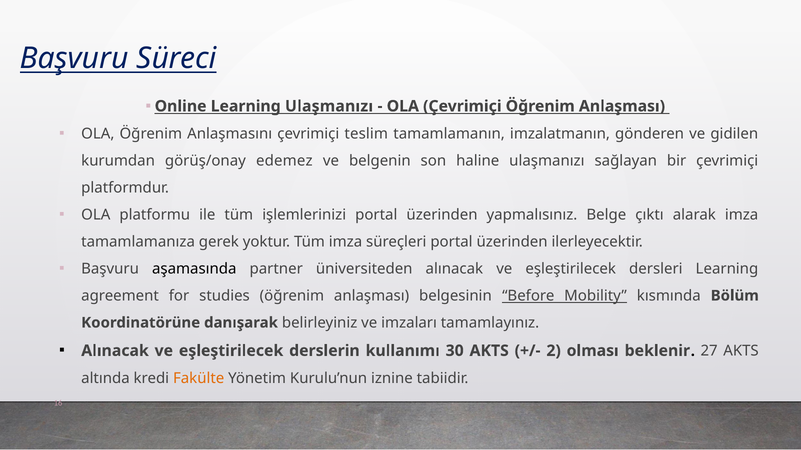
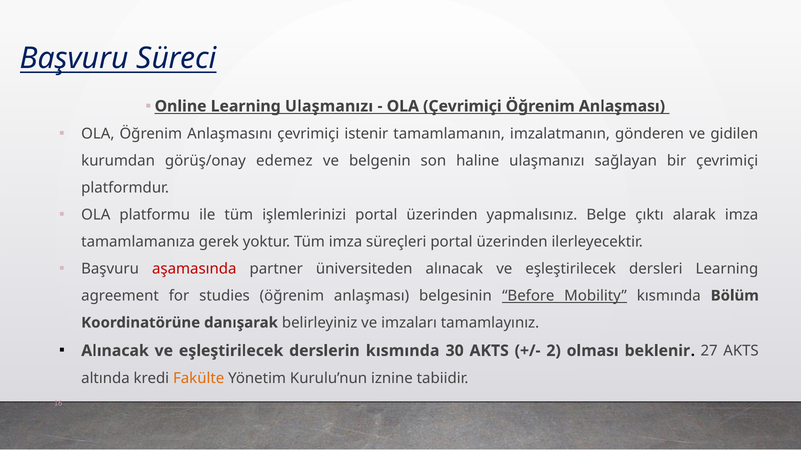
teslim: teslim -> istenir (366, 134)
aşamasında colour: black -> red (194, 269)
derslerin kullanımı: kullanımı -> kısmında (403, 351)
